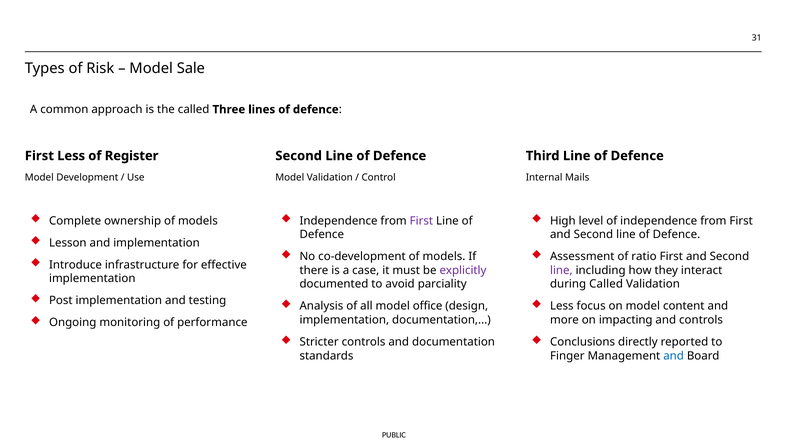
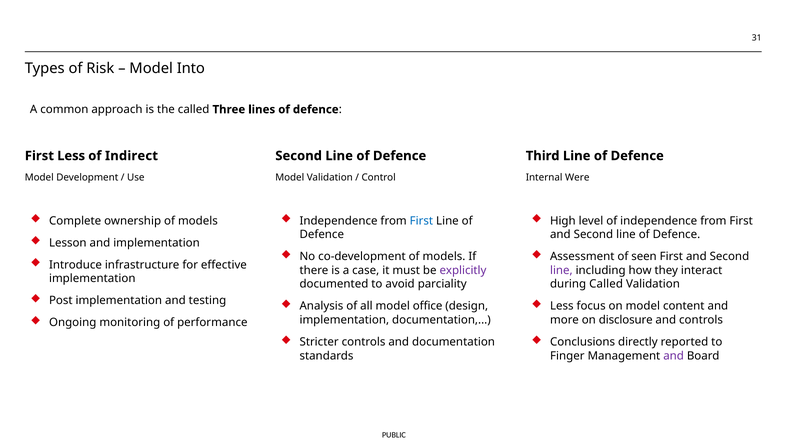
Sale: Sale -> Into (191, 68)
Register: Register -> Indirect (131, 156)
Mails: Mails -> Were (577, 178)
First colour: purple -> blue (421, 221)
ratio: ratio -> seen (644, 257)
impacting: impacting -> disclosure (626, 320)
and colour: blue -> purple (674, 356)
